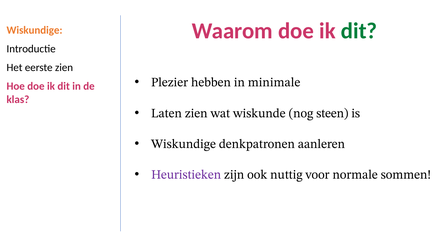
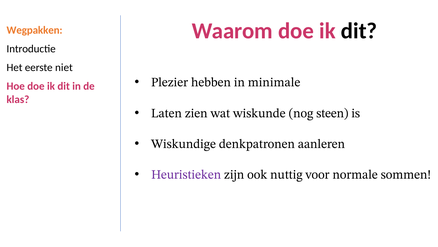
dit colour: green -> black (359, 31)
Wiskundige: Wiskundige -> Wegpakken (35, 30)
eerste zien: zien -> niet (64, 67)
